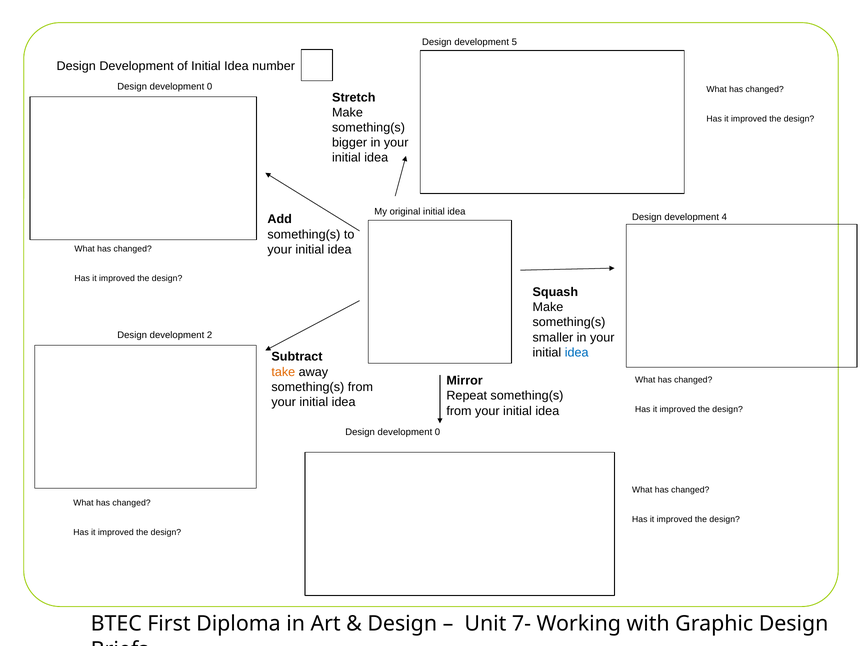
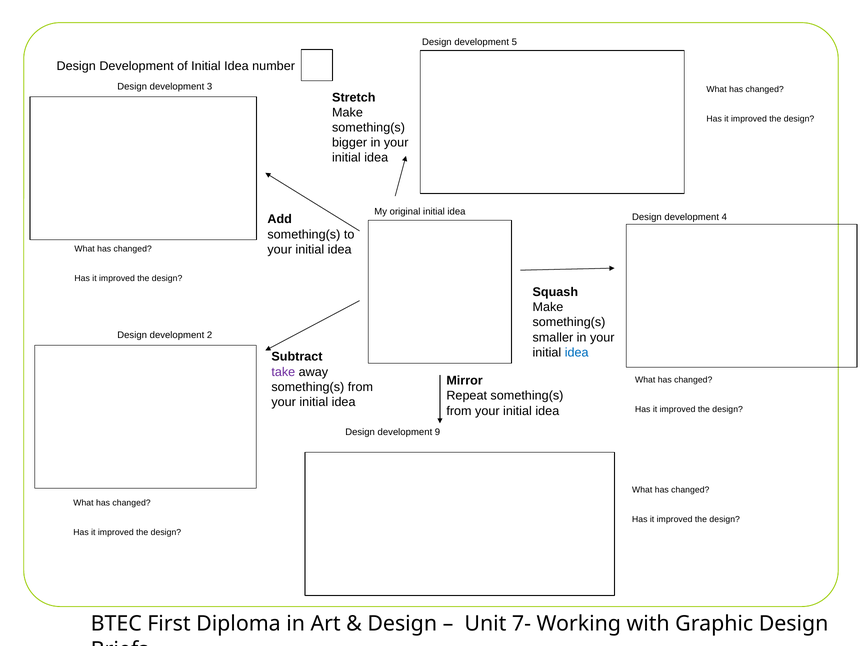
0: 0 -> 3 (210, 86)
take colour: orange -> purple (283, 372)
0: 0 -> 9 (438, 432)
